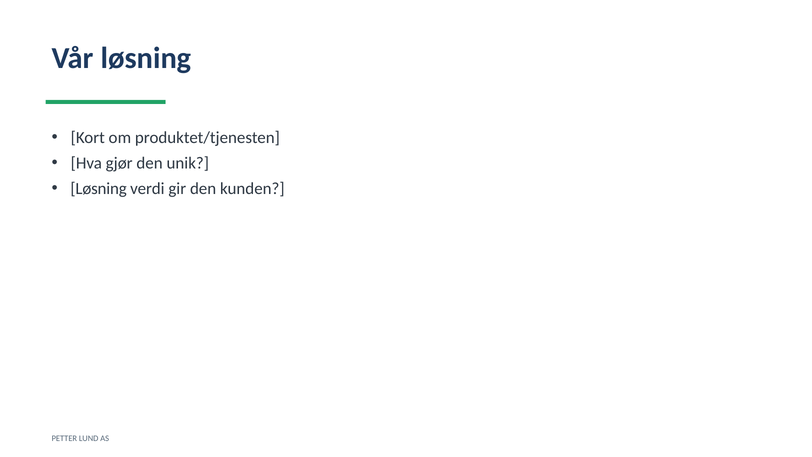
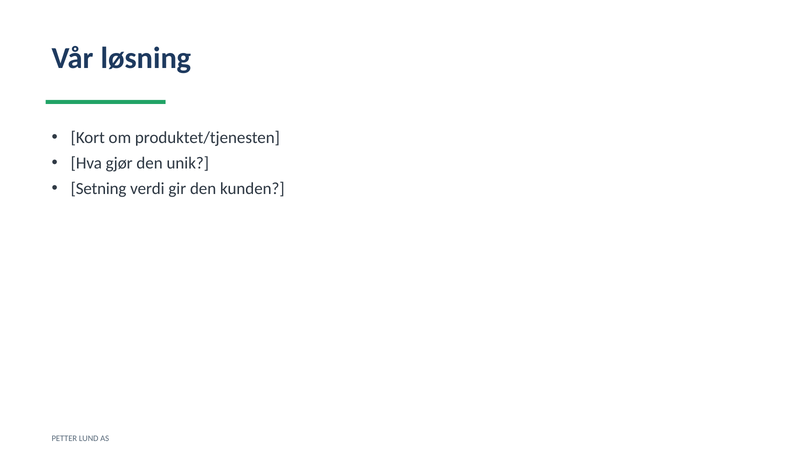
Løsning: Løsning -> Setning (99, 188)
